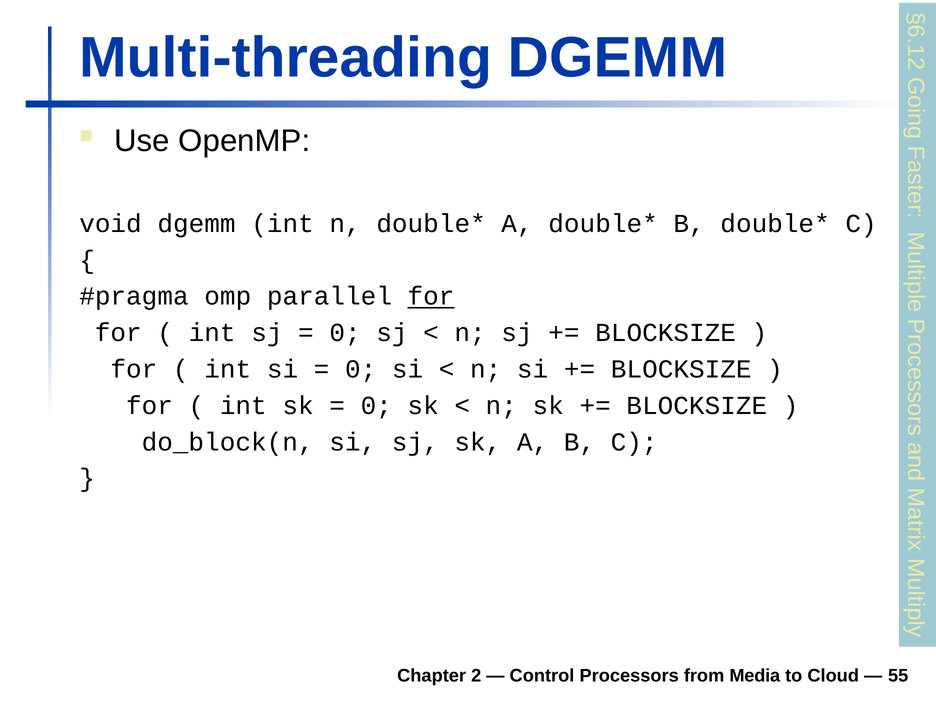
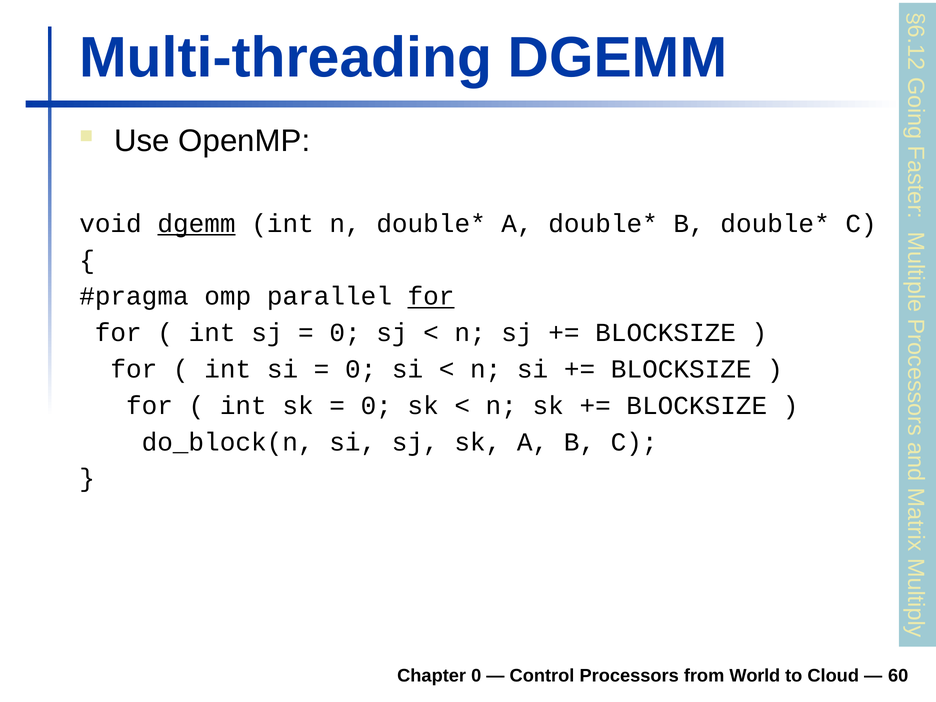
dgemm underline: none -> present (196, 224)
Chapter 2: 2 -> 0 (476, 676)
Media: Media -> World (755, 676)
55: 55 -> 60 (898, 676)
